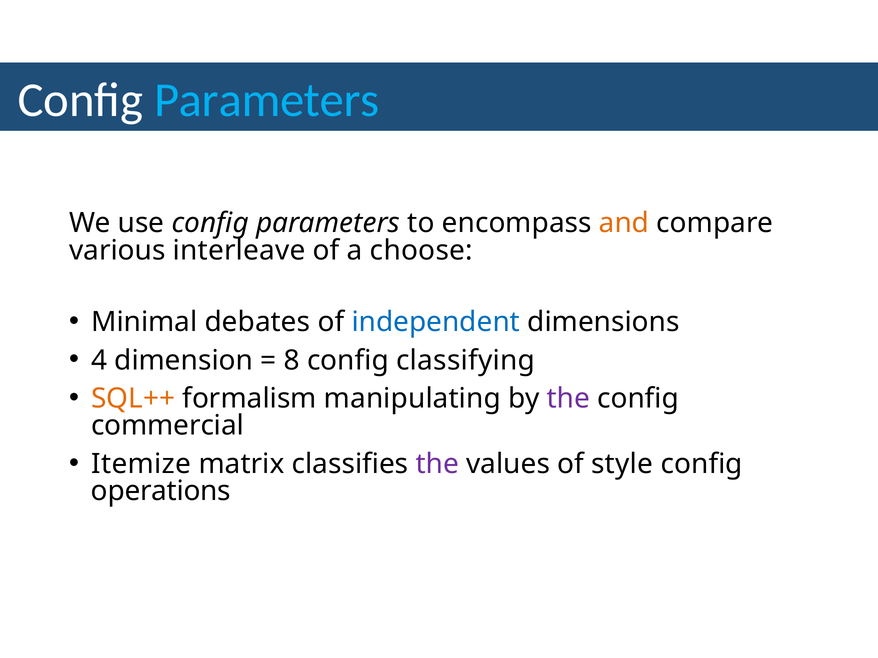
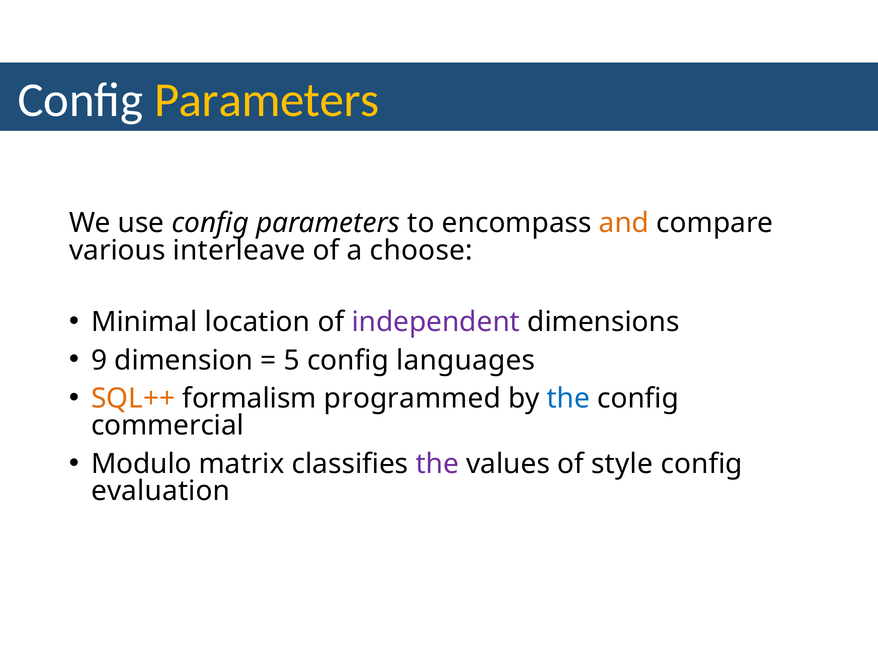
Parameters colour: light blue -> yellow (267, 100)
debates: debates -> location (257, 322)
independent colour: blue -> purple (436, 322)
4: 4 -> 9 (99, 361)
8: 8 -> 5 (292, 361)
classifying: classifying -> languages (466, 361)
manipulating: manipulating -> programmed (412, 399)
the colour: purple -> blue (568, 399)
Itemize: Itemize -> Modulo (141, 464)
operations: operations -> evaluation (161, 491)
